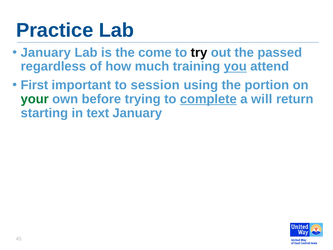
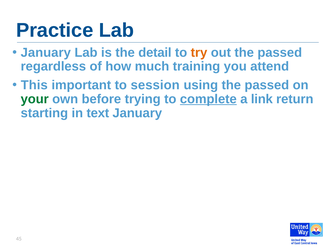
come: come -> detail (155, 52)
try colour: black -> orange (199, 52)
you underline: present -> none (235, 66)
First: First -> This (34, 85)
using the portion: portion -> passed (267, 85)
will: will -> link (262, 99)
